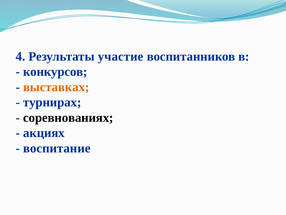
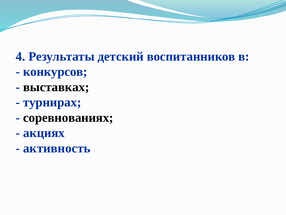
участие: участие -> детский (121, 56)
выставках colour: orange -> black (56, 87)
воспитание: воспитание -> активность (57, 148)
